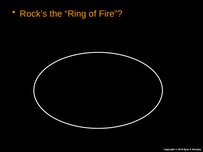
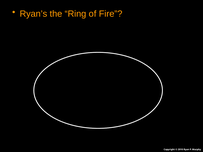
Rock’s: Rock’s -> Ryan’s (34, 14)
